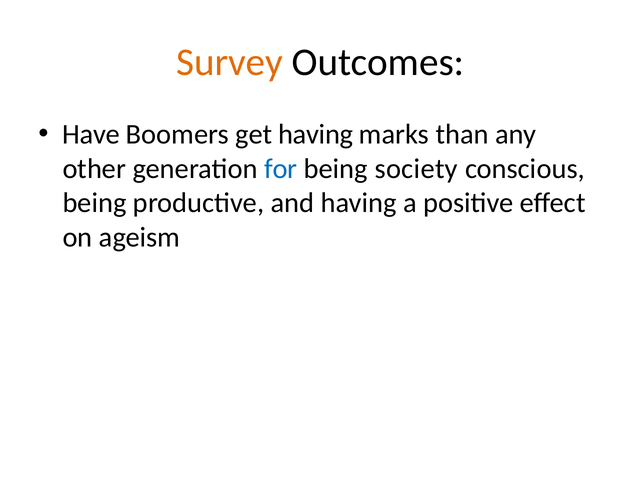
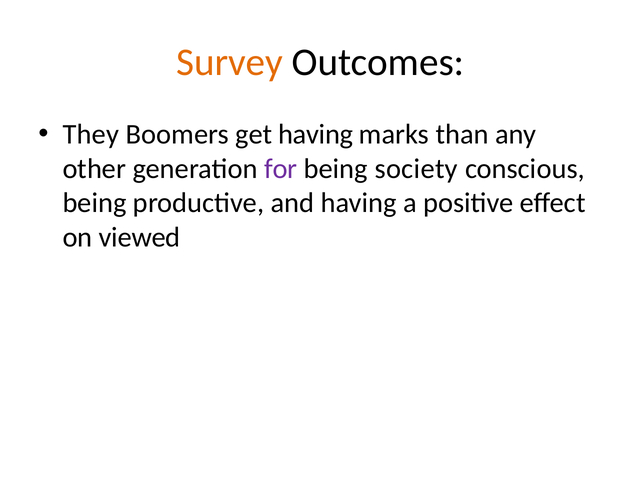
Have: Have -> They (91, 134)
for colour: blue -> purple (281, 169)
ageism: ageism -> viewed (140, 237)
